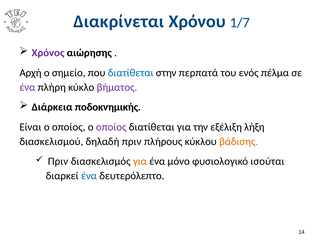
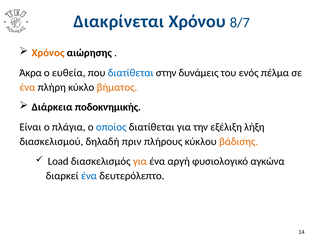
1/7: 1/7 -> 8/7 (240, 23)
Χρόνος colour: purple -> orange (48, 53)
Αρχή: Αρχή -> Άκρα (30, 73)
σημείο: σημείο -> ευθεία (69, 73)
περπατά: περπατά -> δυνάμεις (199, 73)
ένα colour: purple -> orange (27, 87)
βήματος colour: purple -> orange (117, 87)
Είναι ο οποίος: οποίος -> πλάγια (69, 127)
οποίος colour: purple -> blue (111, 127)
Πριν: Πριν -> Load (58, 161)
μόνο: μόνο -> αργή (179, 161)
ισούται: ισούται -> αγκώνα (268, 161)
